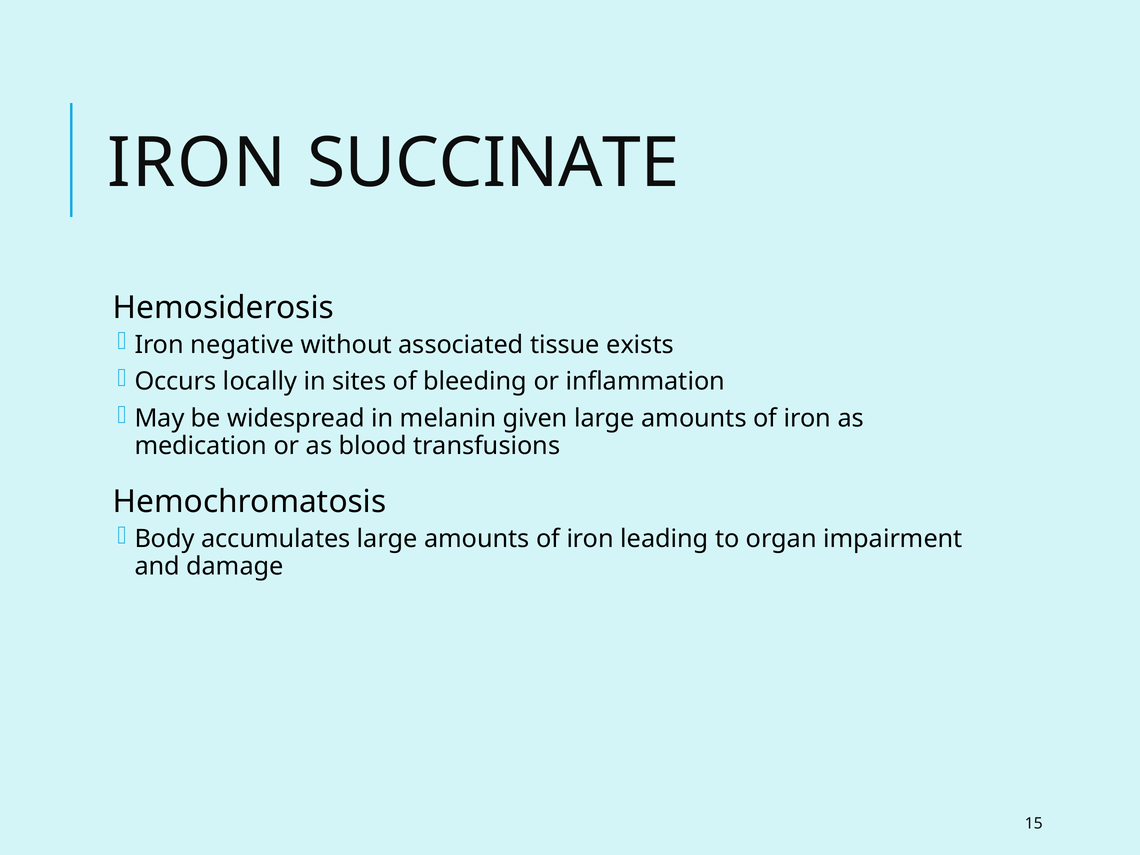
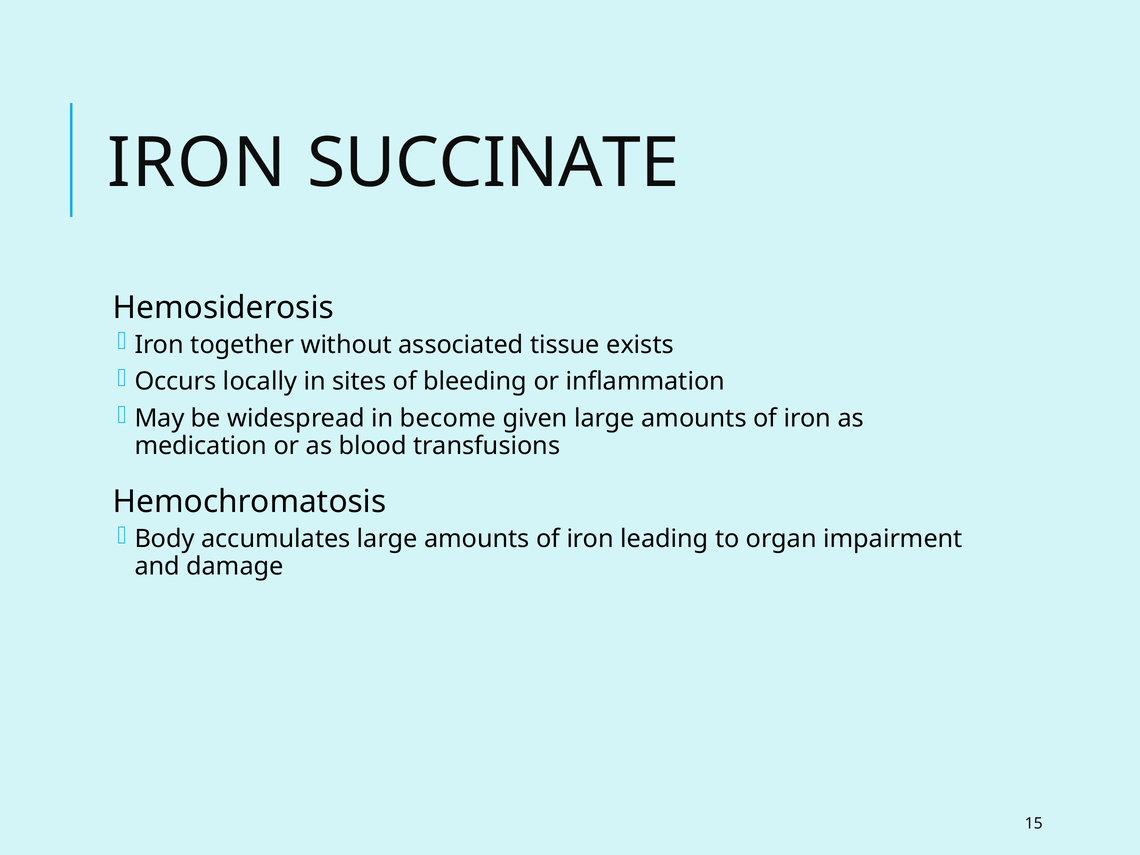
negative: negative -> together (242, 345)
melanin: melanin -> become (448, 418)
